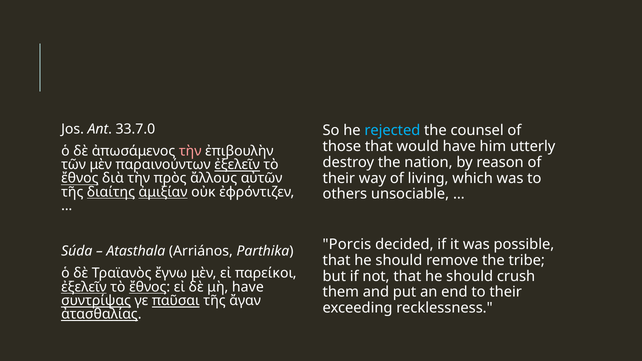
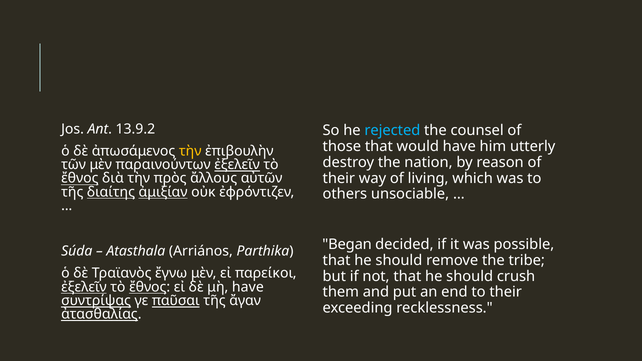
33.7.0: 33.7.0 -> 13.9.2 (135, 129)
τὴν colour: pink -> yellow (190, 151)
Porcis: Porcis -> Began (347, 245)
